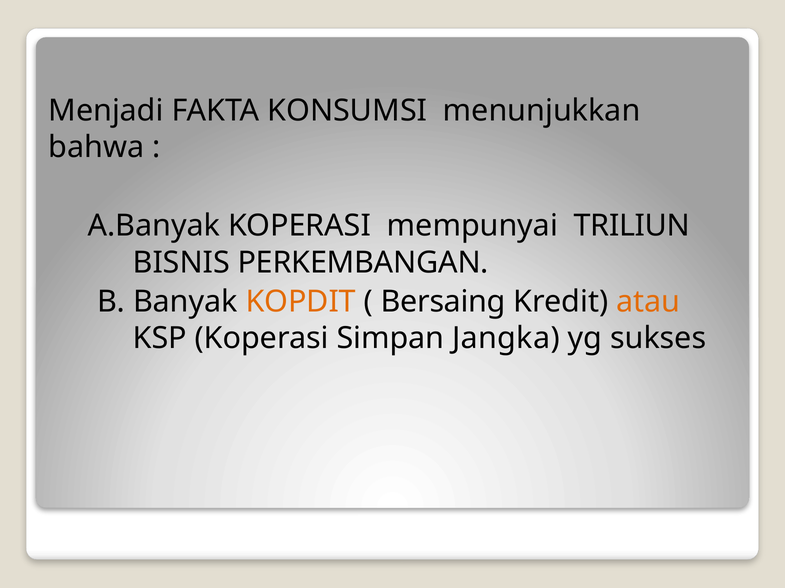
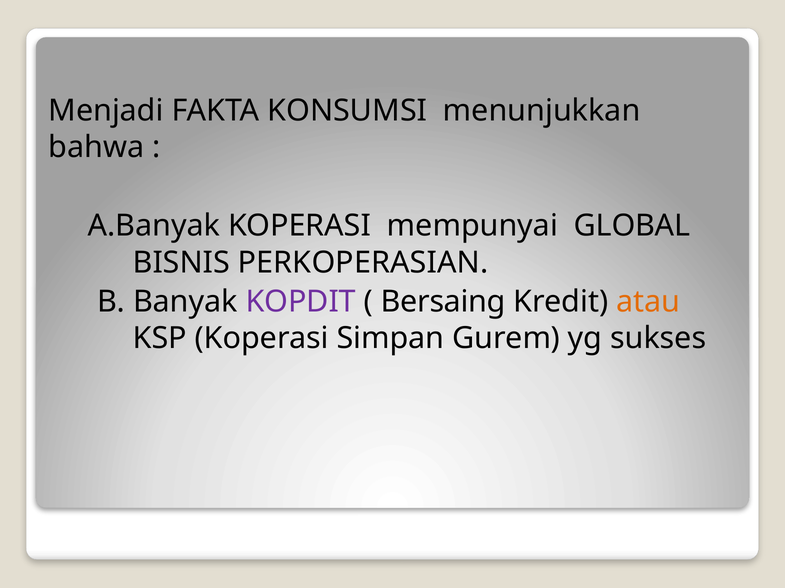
TRILIUN: TRILIUN -> GLOBAL (632, 226)
PERKEMBANGAN: PERKEMBANGAN -> PERKOPERASIAN (363, 263)
KOPDIT colour: orange -> purple (301, 302)
Jangka: Jangka -> Gurem (506, 339)
